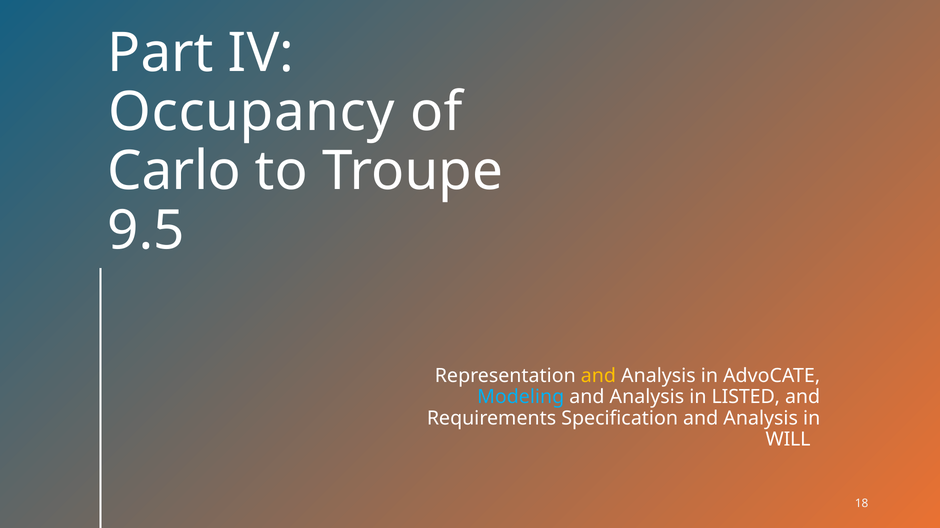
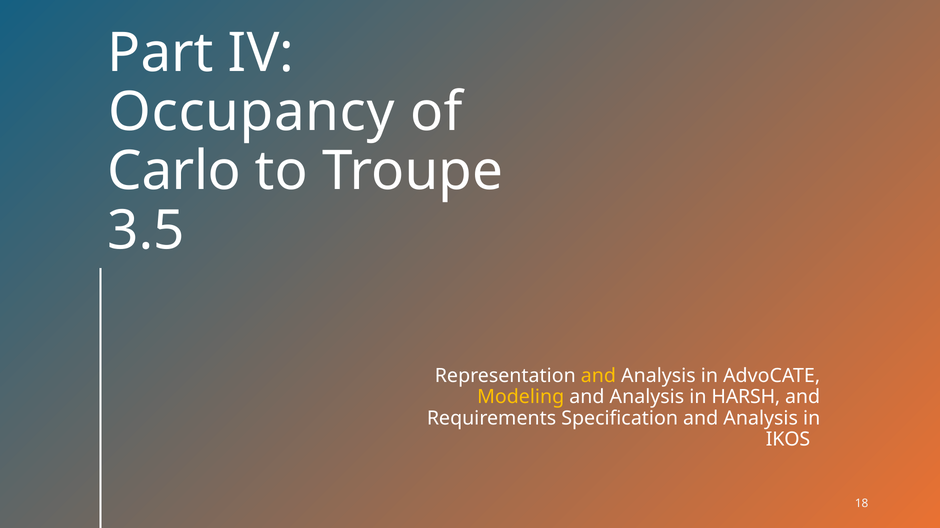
9.5: 9.5 -> 3.5 (146, 231)
Modeling colour: light blue -> yellow (521, 397)
LISTED: LISTED -> HARSH (746, 397)
WILL: WILL -> IKOS (788, 440)
